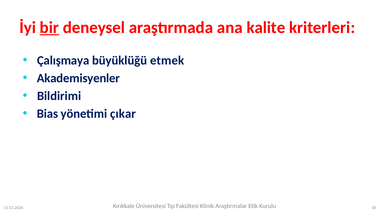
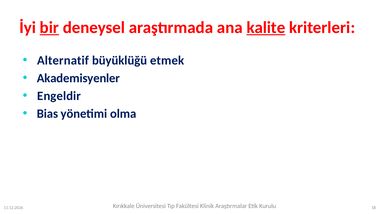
kalite underline: none -> present (266, 28)
Çalışmaya: Çalışmaya -> Alternatif (63, 60)
Bildirimi: Bildirimi -> Engeldir (59, 96)
çıkar: çıkar -> olma (123, 113)
